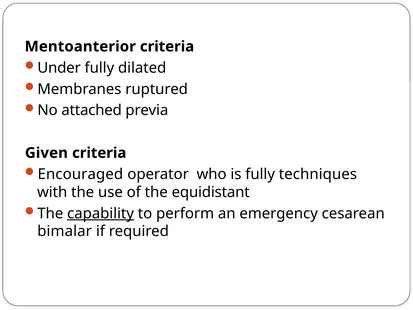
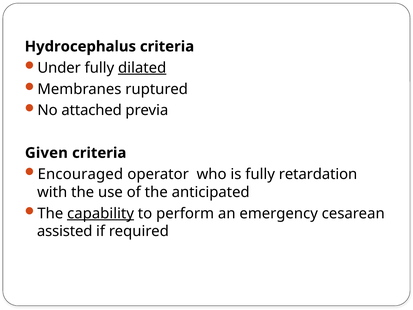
Mentoanterior: Mentoanterior -> Hydrocephalus (80, 46)
dilated underline: none -> present (142, 68)
techniques: techniques -> retardation (318, 174)
equidistant: equidistant -> anticipated (211, 192)
bimalar: bimalar -> assisted (65, 231)
